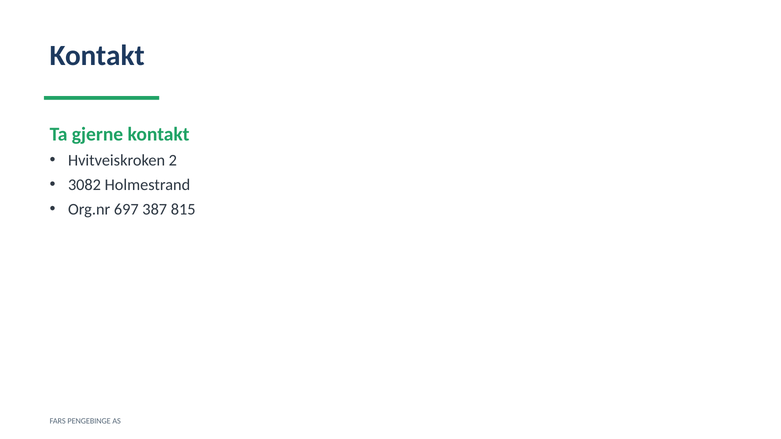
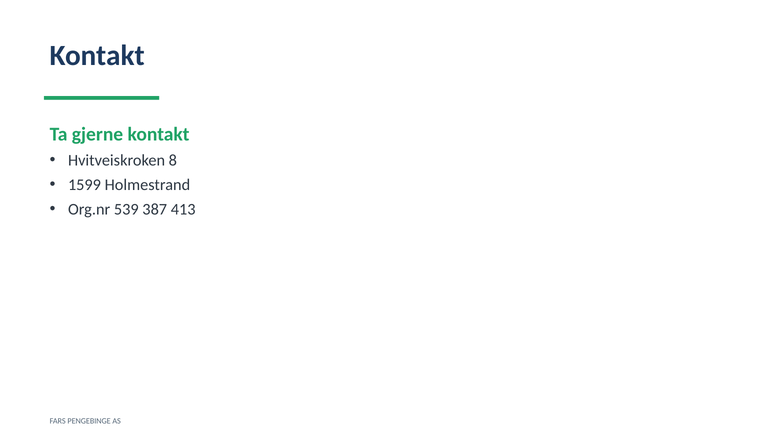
2: 2 -> 8 (173, 161)
3082: 3082 -> 1599 (84, 185)
697: 697 -> 539 (126, 209)
815: 815 -> 413 (183, 209)
